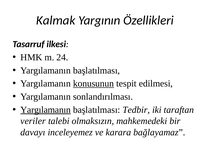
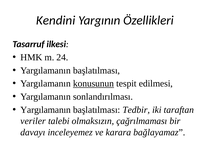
Kalmak: Kalmak -> Kendini (56, 20)
Yargılamanın underline: present -> none (46, 109)
mahkemedeki: mahkemedeki -> çağrılmaması (142, 121)
